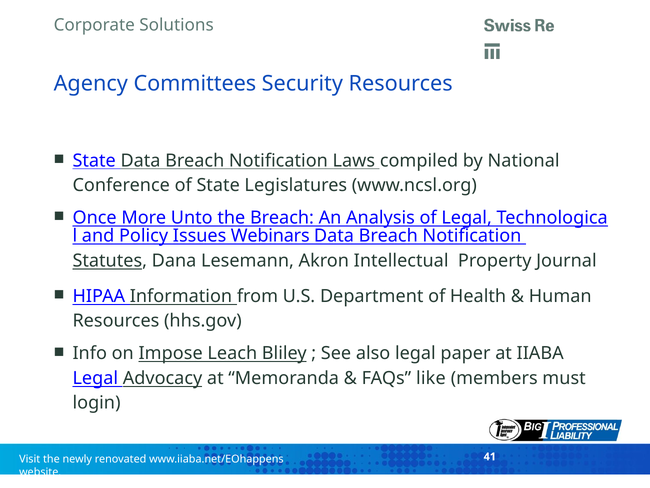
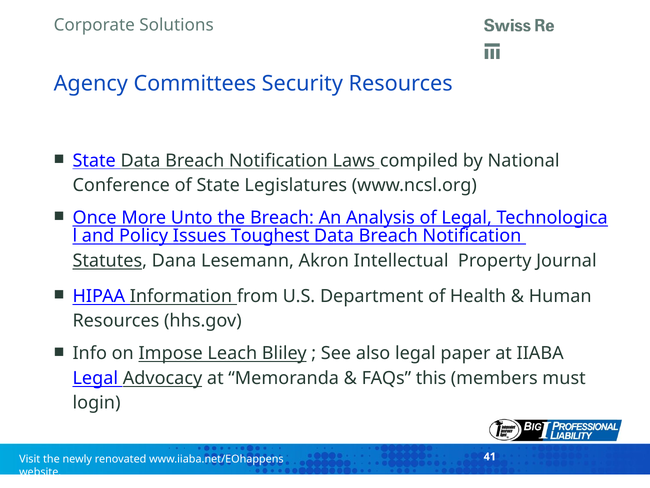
Webinars: Webinars -> Toughest (270, 236)
like: like -> this (431, 378)
